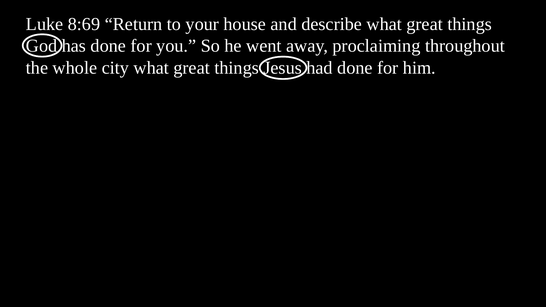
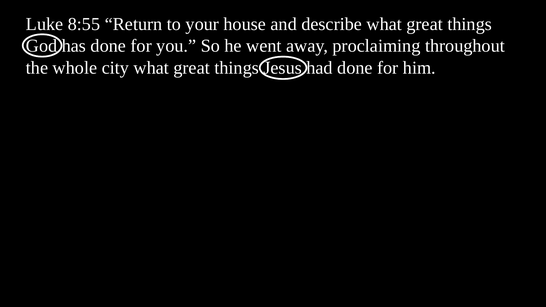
8:69: 8:69 -> 8:55 (84, 24)
